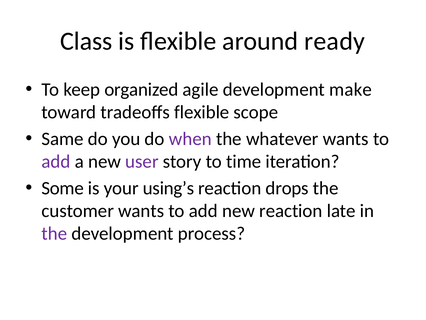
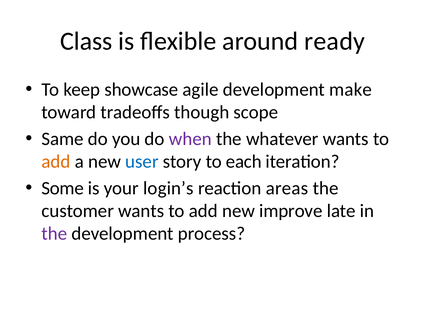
organized: organized -> showcase (141, 89)
tradeoffs flexible: flexible -> though (202, 112)
add colour: purple -> orange (56, 161)
user colour: purple -> blue (142, 161)
time: time -> each (244, 161)
using’s: using’s -> login’s (168, 188)
drops: drops -> areas (287, 188)
new reaction: reaction -> improve (291, 211)
